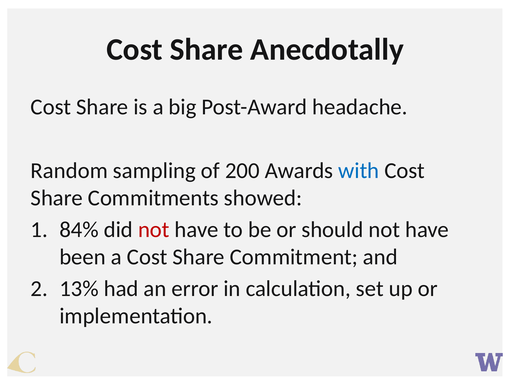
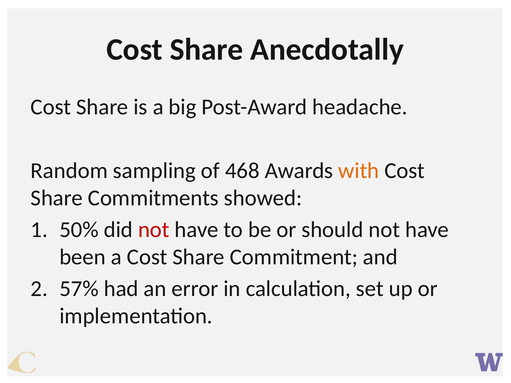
200: 200 -> 468 (242, 171)
with colour: blue -> orange (359, 171)
84%: 84% -> 50% (79, 230)
13%: 13% -> 57% (79, 289)
